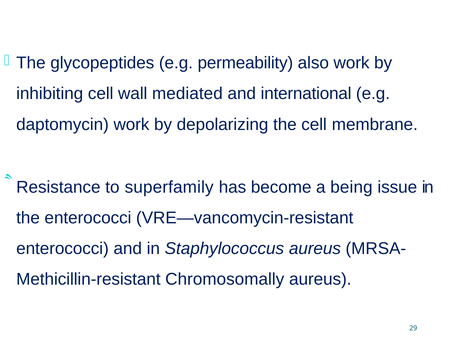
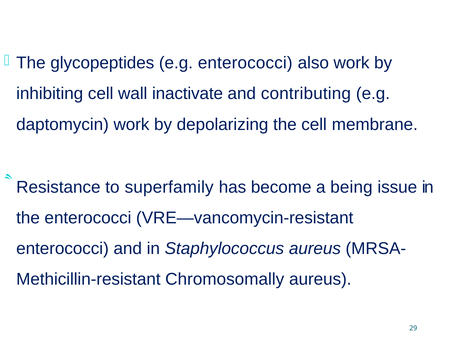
e.g permeability: permeability -> enterococci (245, 63)
mediated: mediated -> inactivate (188, 94)
international: international -> contributing (306, 94)
